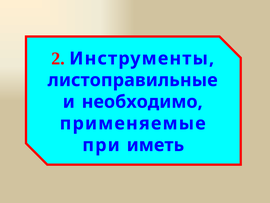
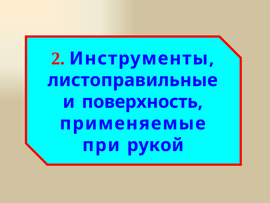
необходимо: необходимо -> поверхность (142, 102)
иметь: иметь -> рукой (155, 145)
